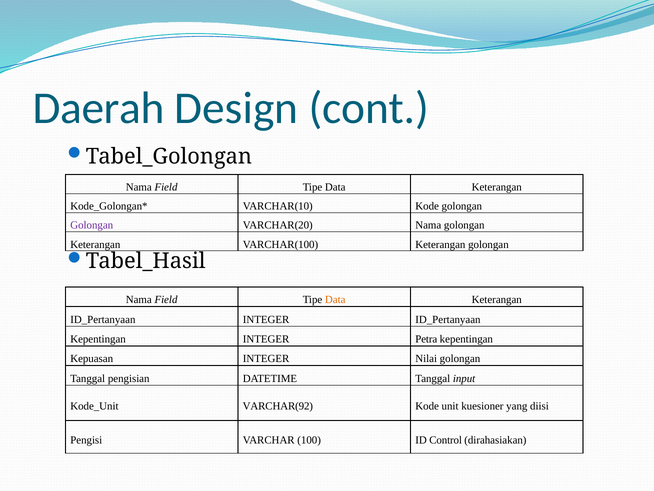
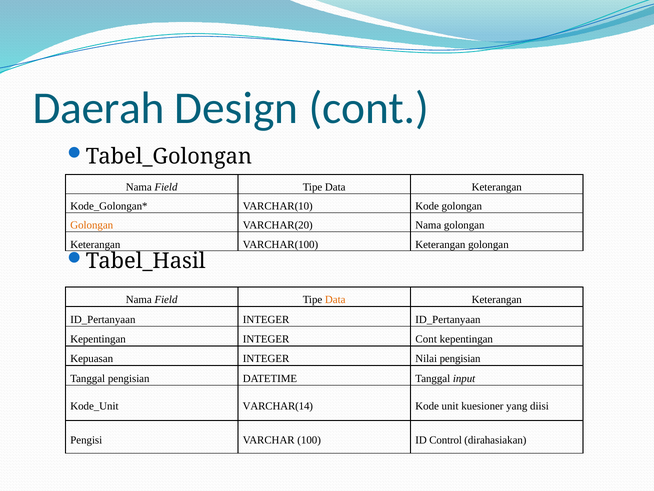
Golongan colour: purple -> orange (92, 225)
INTEGER Petra: Petra -> Cont (426, 339)
Nilai golongan: golongan -> pengisian (460, 358)
VARCHAR(92: VARCHAR(92 -> VARCHAR(14 (278, 405)
